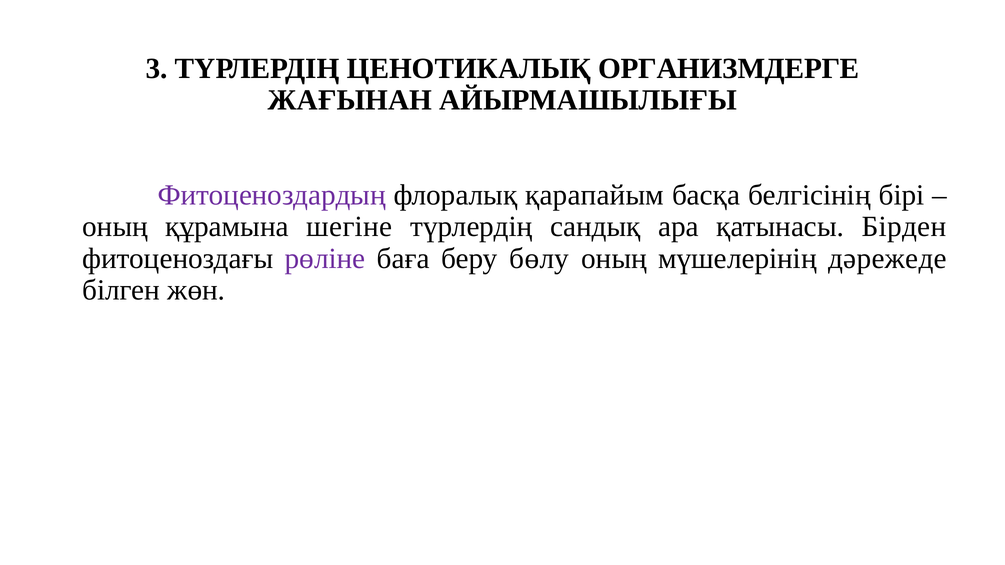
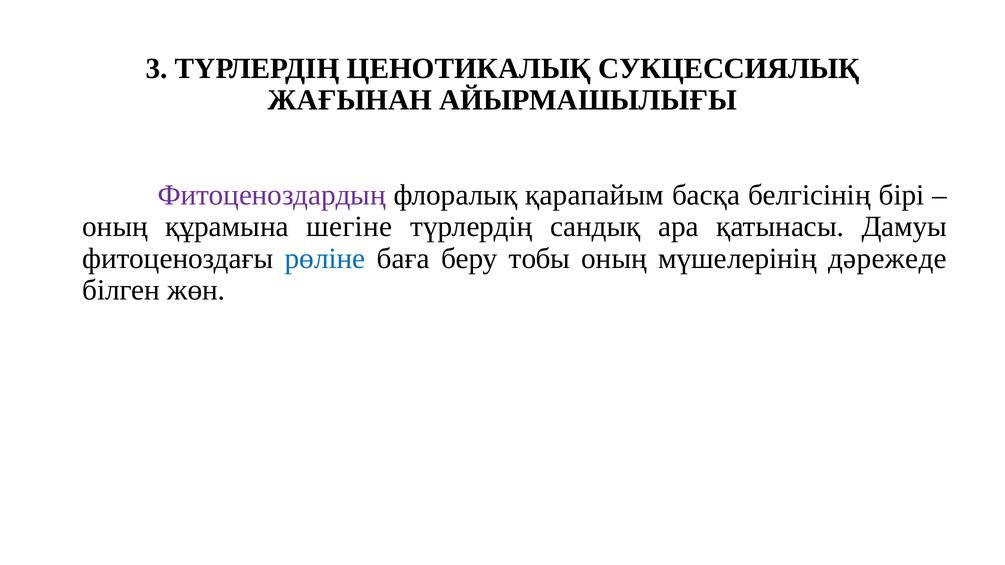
ОРГАНИЗМДЕРГЕ: ОРГАНИЗМДЕРГЕ -> СУКЦЕССИЯЛЫҚ (729, 69)
Бірден: Бірден -> Дамуы (904, 227)
рөліне colour: purple -> blue (325, 258)
бөлу: бөлу -> тобы (540, 258)
